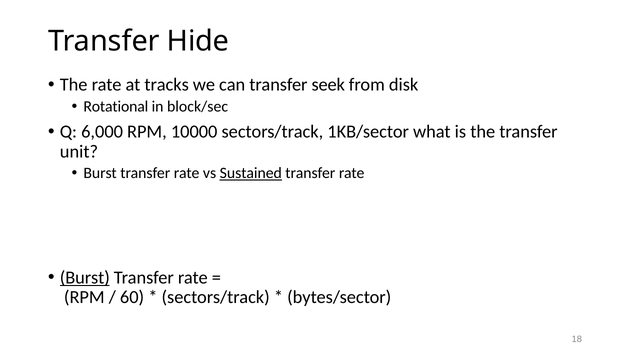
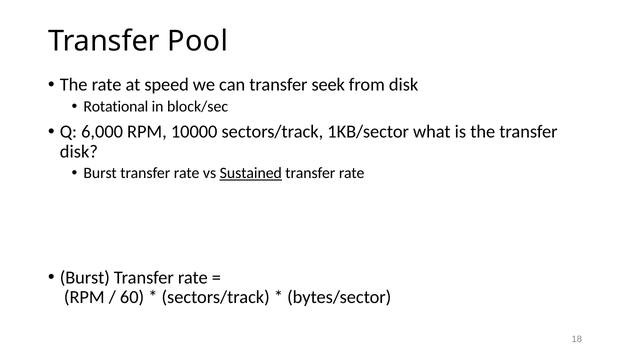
Hide: Hide -> Pool (198, 41)
tracks: tracks -> speed (167, 85)
unit: unit -> disk (79, 151)
Burst underline: present -> none (85, 277)
